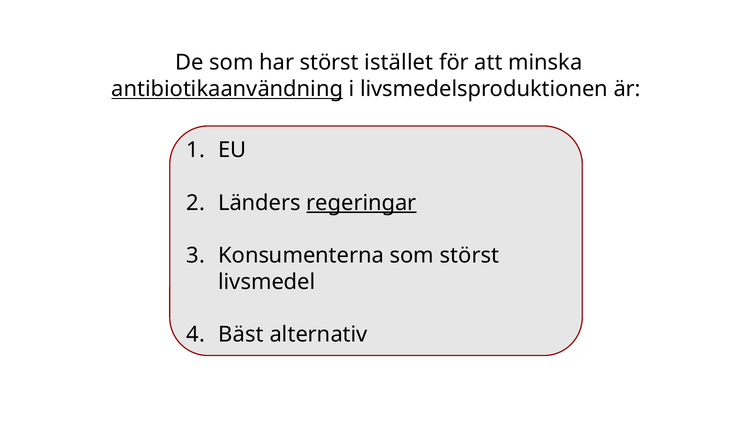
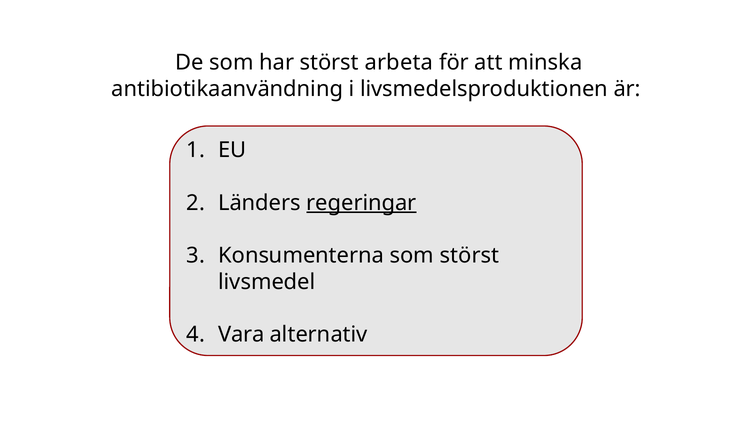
istället: istället -> arbeta (399, 63)
antibiotikaanvändning underline: present -> none (227, 89)
Bäst: Bäst -> Vara (241, 334)
